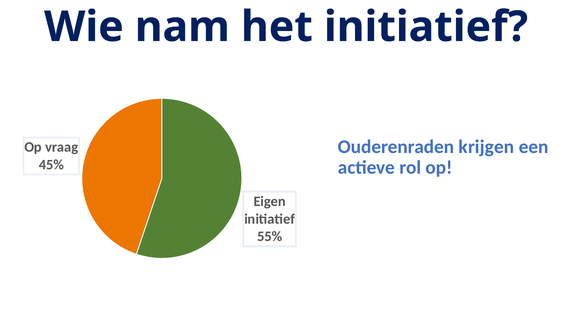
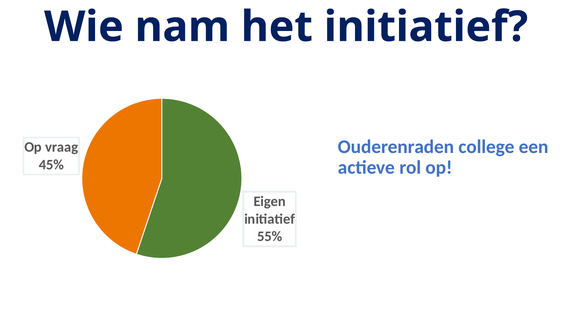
krijgen: krijgen -> college (487, 147)
